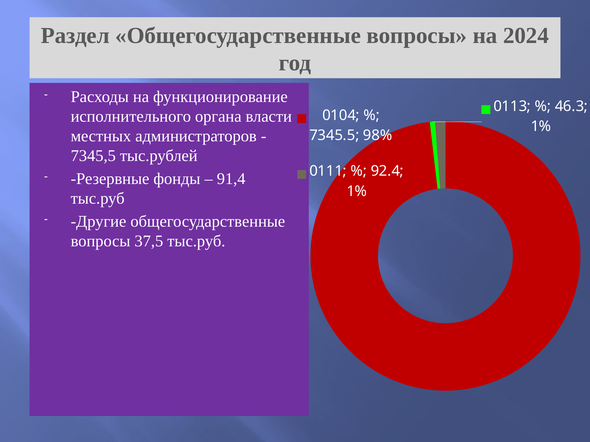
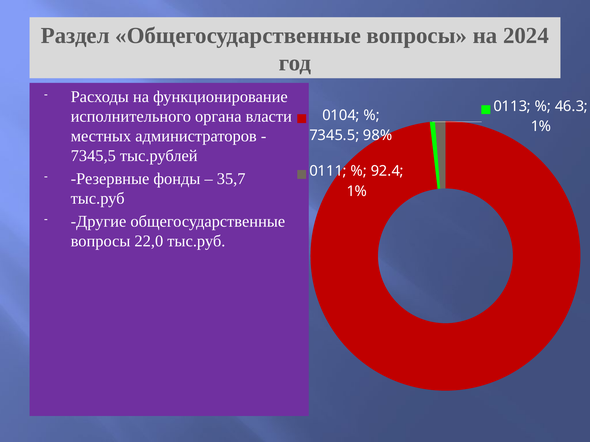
91,4: 91,4 -> 35,7 (231, 179)
37,5: 37,5 -> 22,0 (149, 241)
